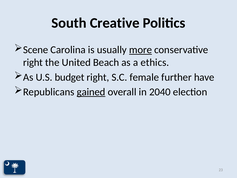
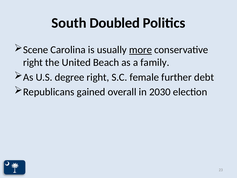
Creative: Creative -> Doubled (115, 23)
ethics: ethics -> family (155, 62)
budget: budget -> degree (70, 77)
have: have -> debt (204, 77)
gained underline: present -> none (91, 92)
2040: 2040 -> 2030 (160, 92)
